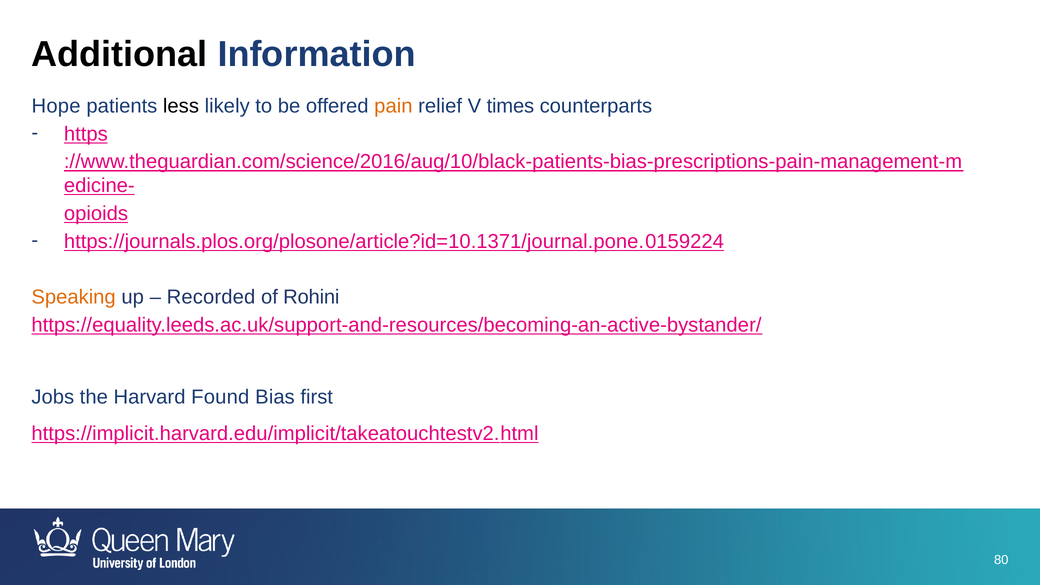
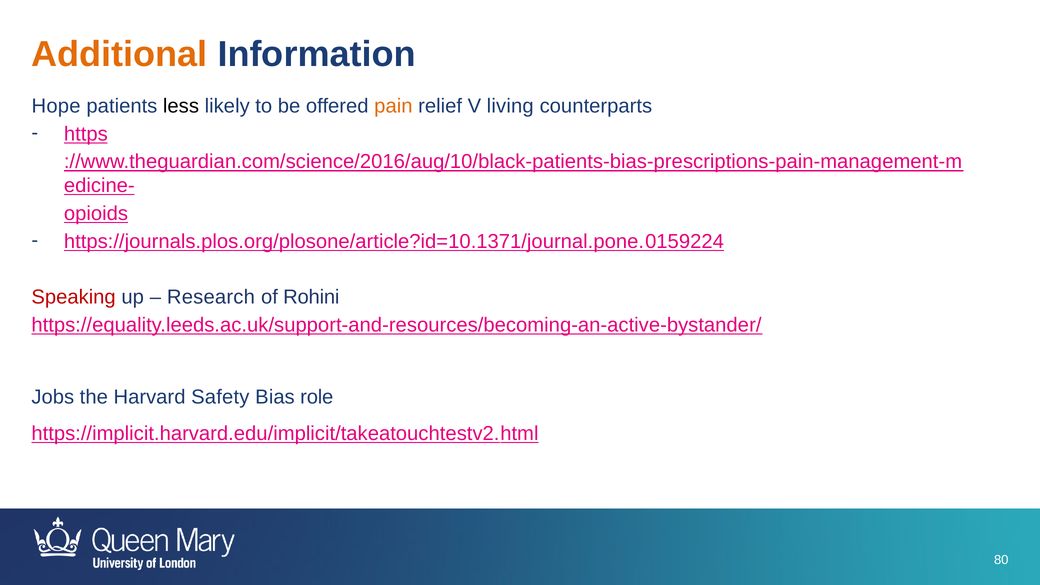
Additional colour: black -> orange (119, 54)
times: times -> living (510, 106)
Speaking colour: orange -> red (74, 297)
Recorded: Recorded -> Research (211, 297)
Found: Found -> Safety (220, 397)
first: first -> role (317, 397)
